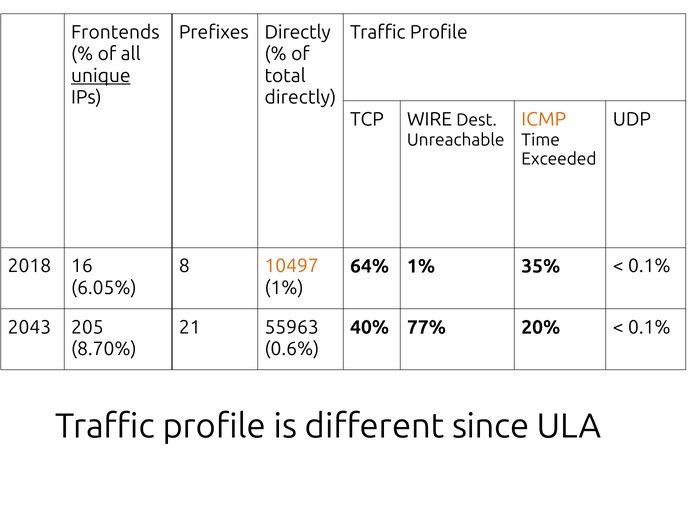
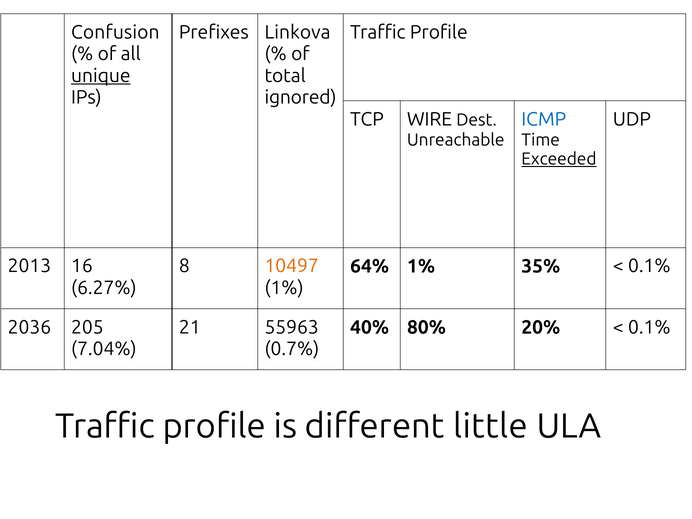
Frontends: Frontends -> Confusion (115, 32)
Prefixes Directly: Directly -> Linkova (298, 32)
directly: directly -> ignored (301, 97)
ICMP colour: orange -> blue (544, 119)
Exceeded underline: none -> present (559, 159)
2018: 2018 -> 2013 (29, 266)
6.05%: 6.05% -> 6.27% (104, 288)
77%: 77% -> 80% (426, 327)
2043: 2043 -> 2036 (29, 327)
8.70%: 8.70% -> 7.04% (104, 349)
0.6%: 0.6% -> 0.7% (292, 349)
since: since -> little (490, 426)
